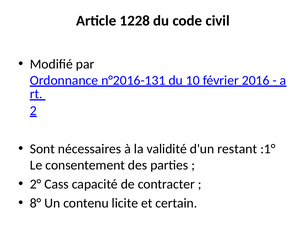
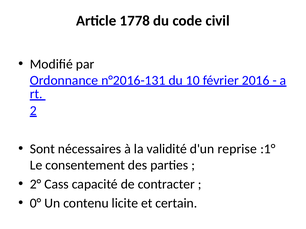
1228: 1228 -> 1778 (135, 21)
restant: restant -> reprise (237, 149)
8°: 8° -> 0° (36, 204)
